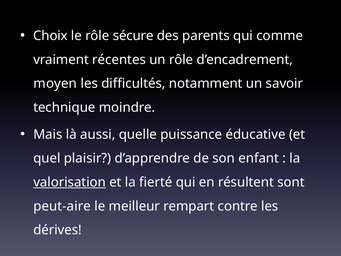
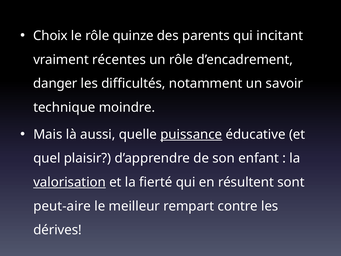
sécure: sécure -> quinze (133, 36)
comme: comme -> incitant (280, 36)
moyen: moyen -> danger (55, 83)
puissance underline: none -> present (191, 134)
